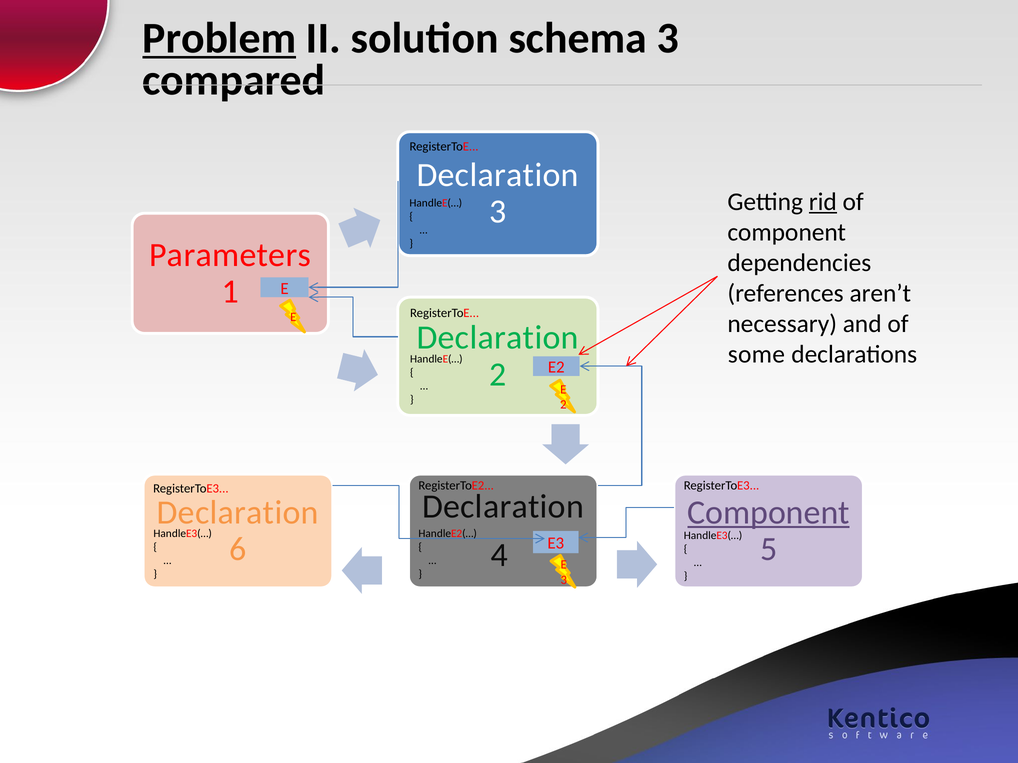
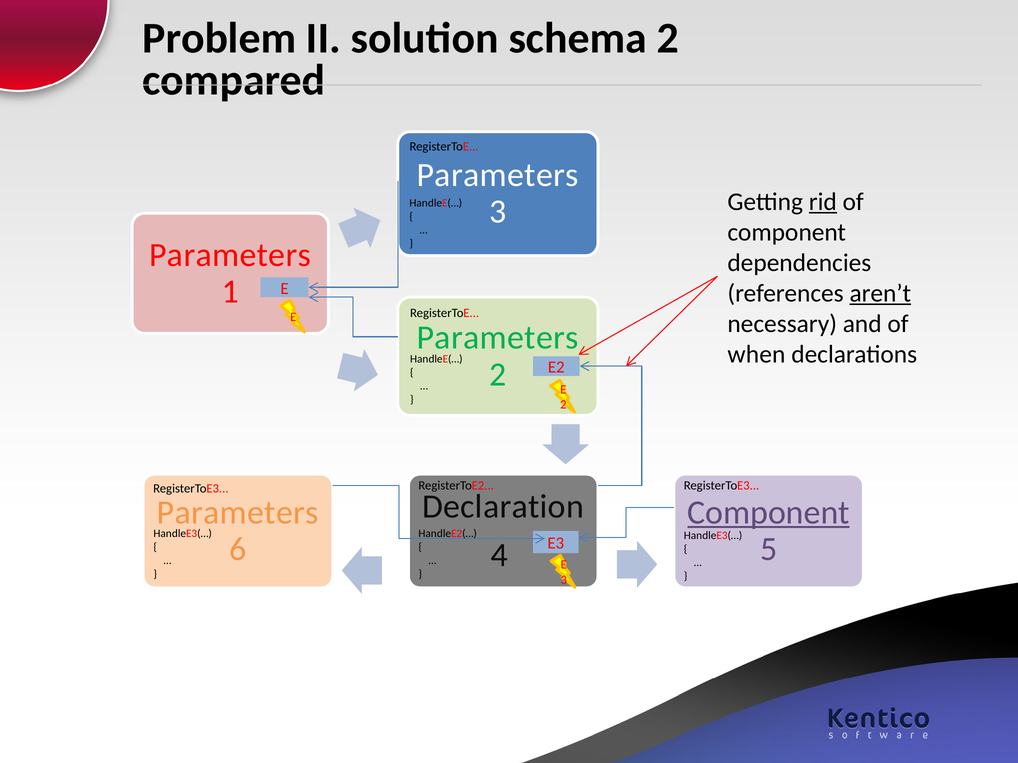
Problem underline: present -> none (219, 38)
schema 3: 3 -> 2 (668, 38)
Declaration: Declaration -> Parameters (498, 175)
aren’t underline: none -> present (880, 294)
Declaration: Declaration -> Parameters (498, 338)
some: some -> when (756, 355)
Declaration: Declaration -> Parameters (238, 513)
